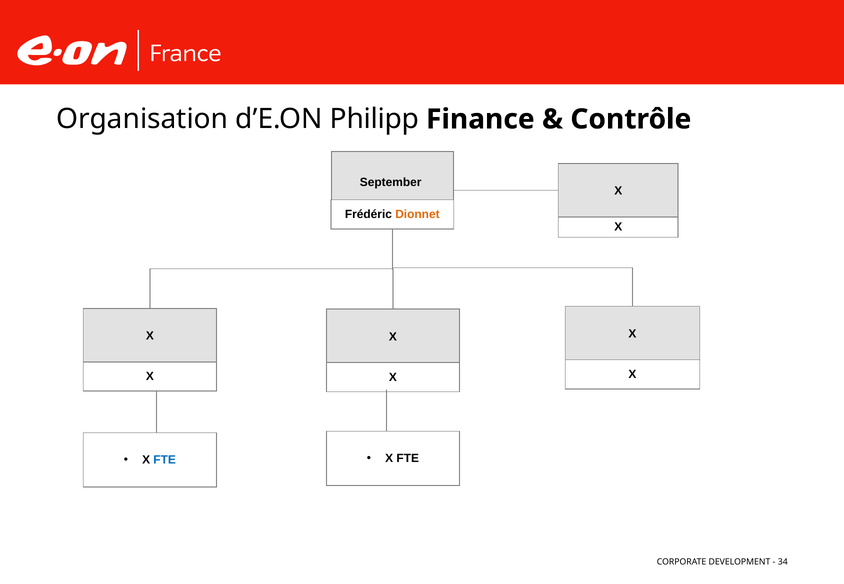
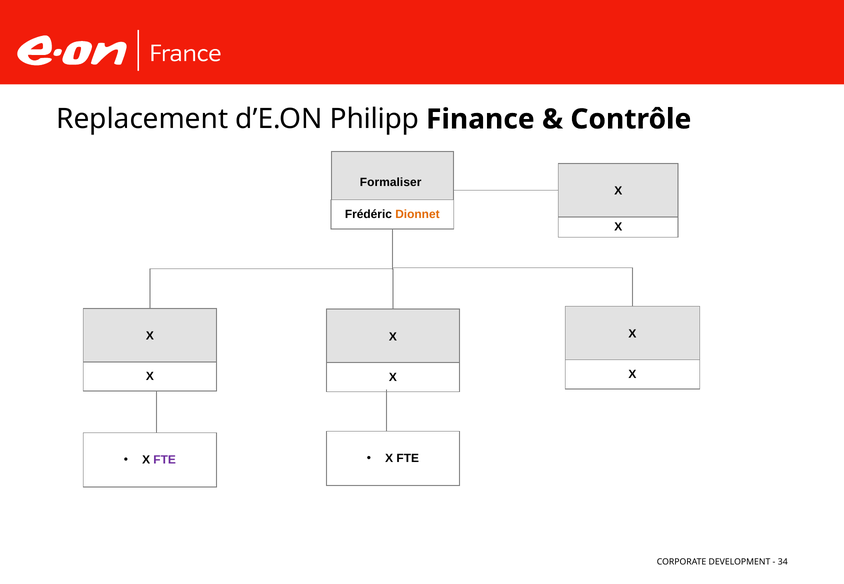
Organisation: Organisation -> Replacement (142, 119)
September: September -> Formaliser (391, 183)
FTE colour: blue -> purple (165, 460)
